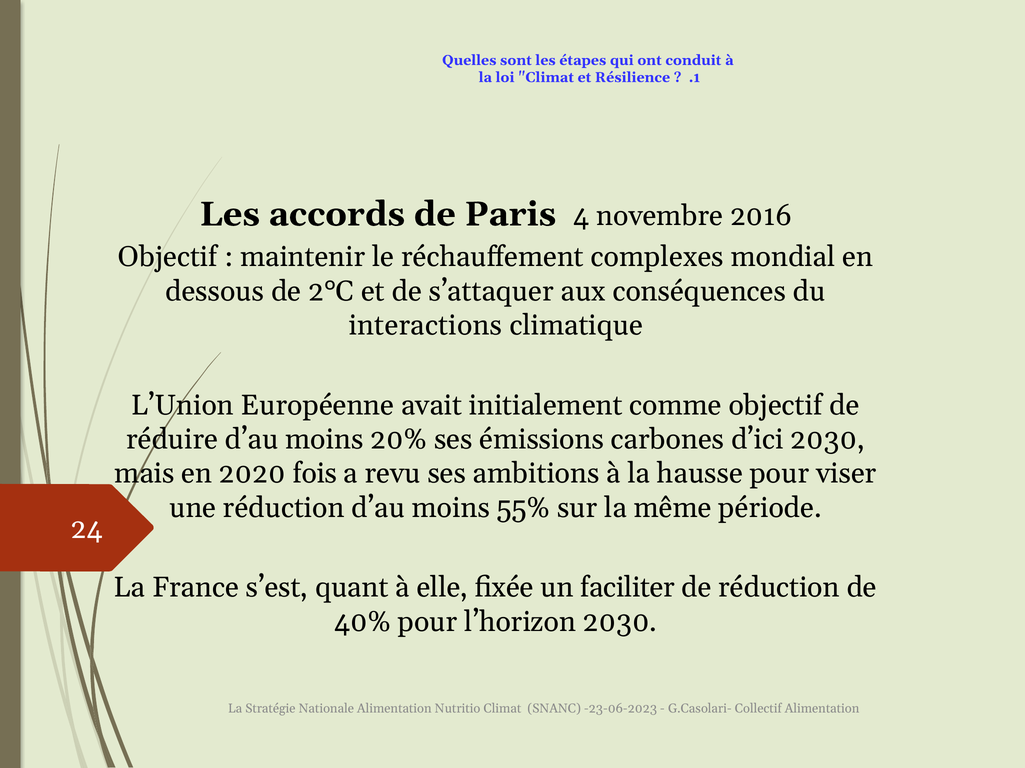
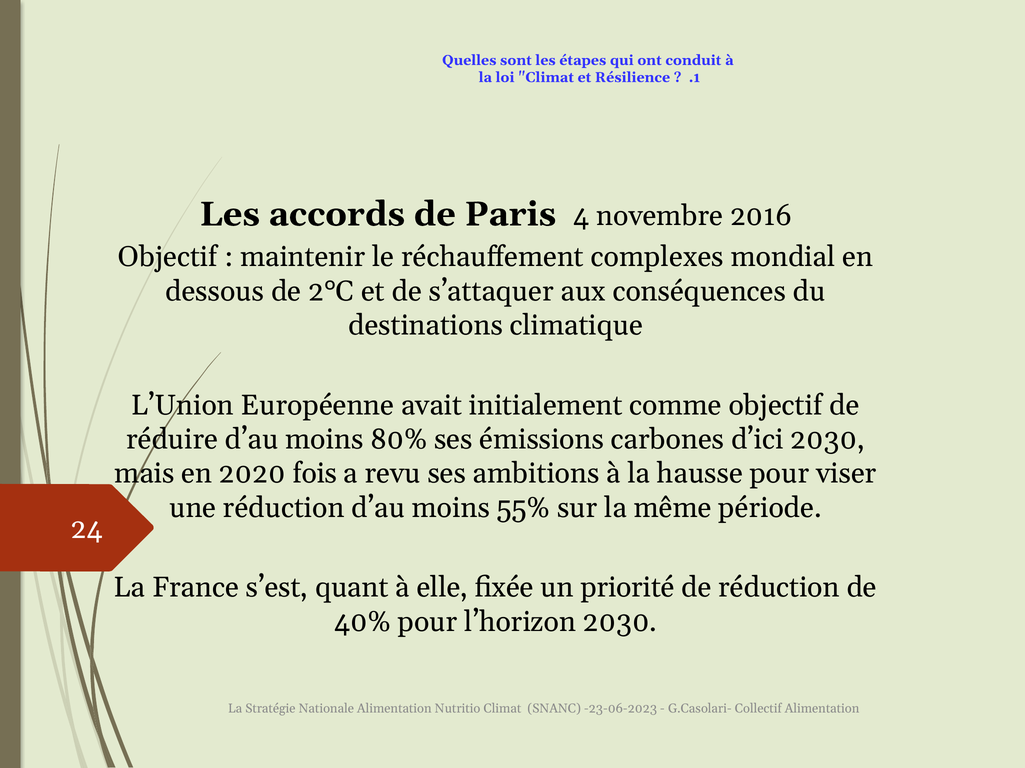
interactions: interactions -> destinations (426, 326)
20%: 20% -> 80% (399, 440)
faciliter: faciliter -> priorité (628, 588)
